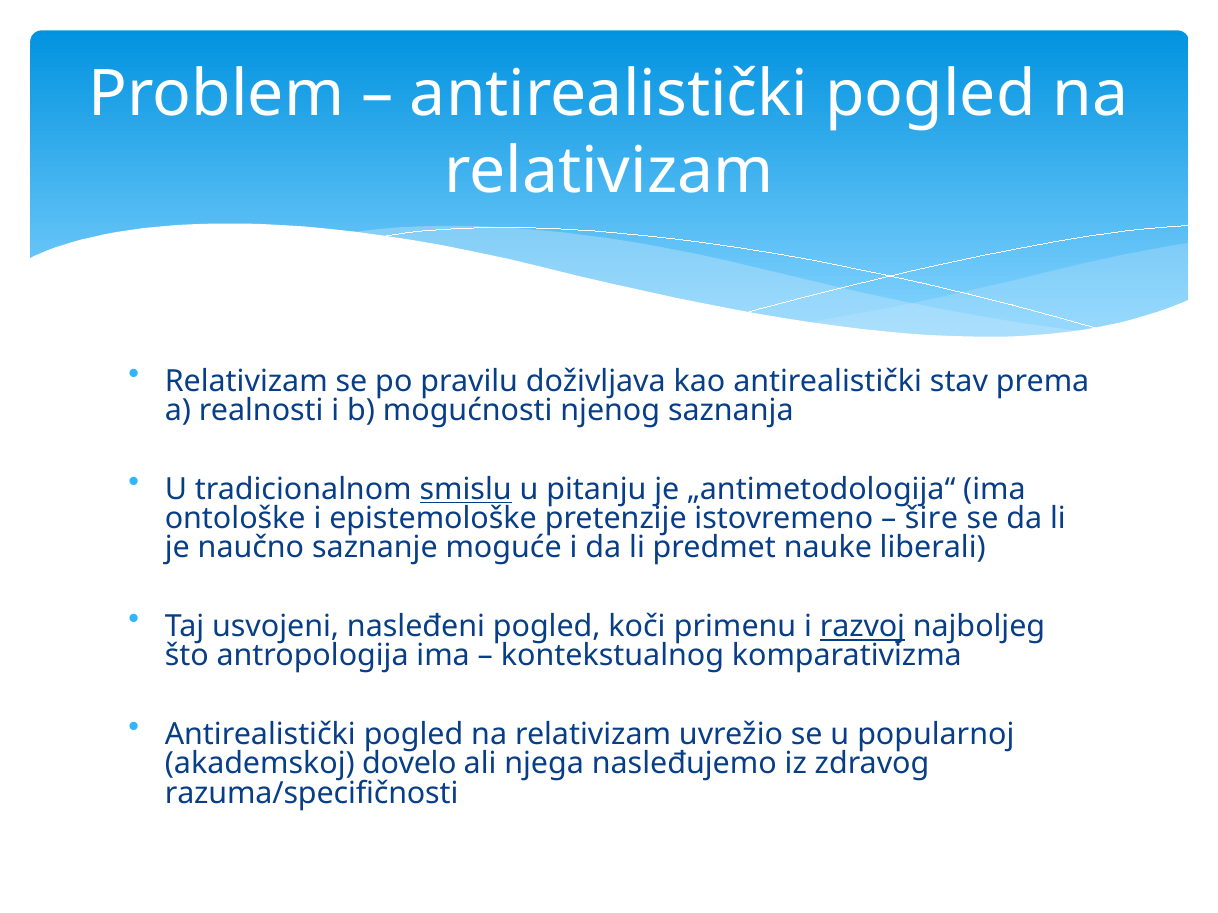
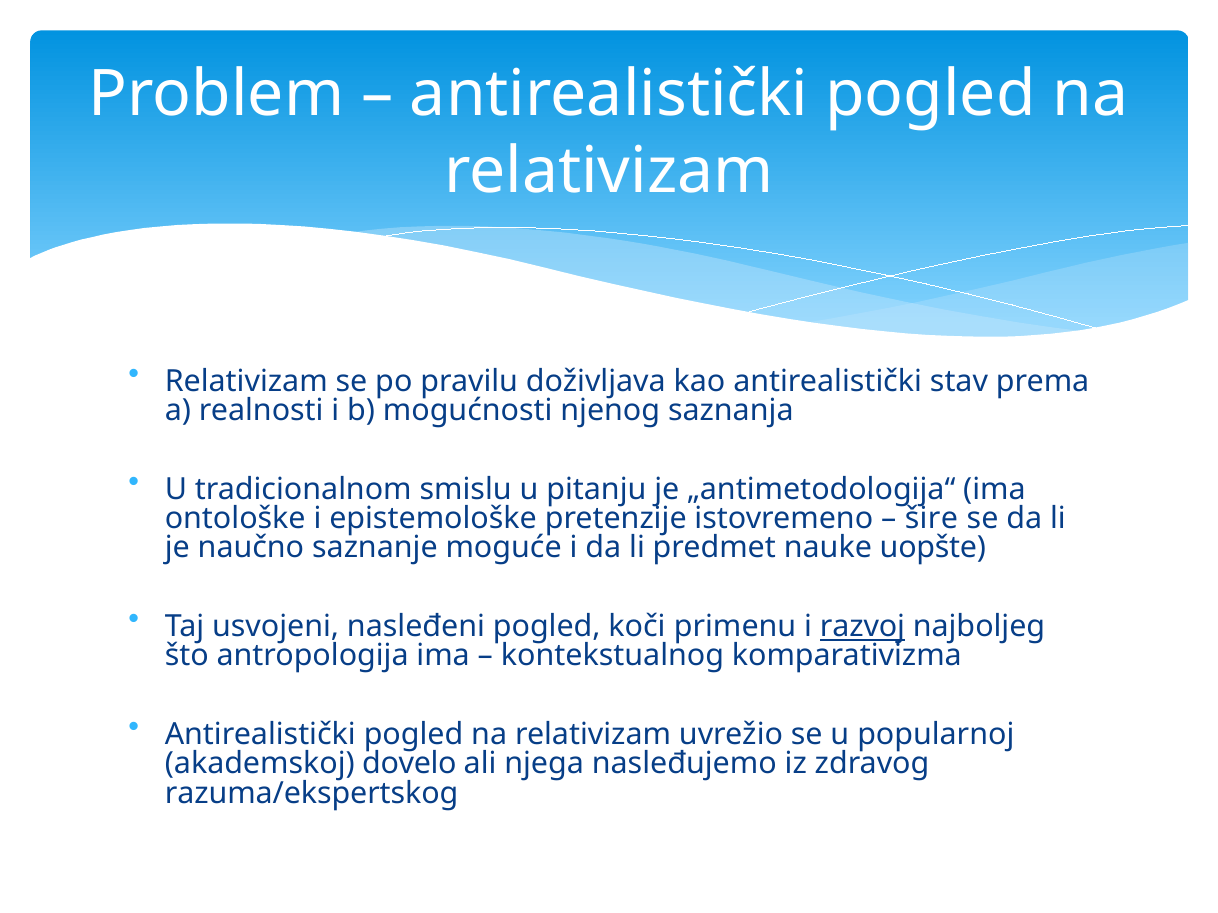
smislu underline: present -> none (466, 490)
liberali: liberali -> uopšte (933, 548)
razuma/specifičnosti: razuma/specifičnosti -> razuma/ekspertskog (312, 793)
